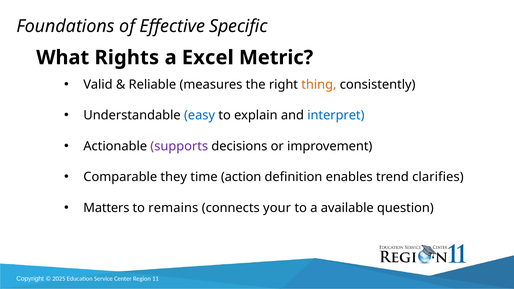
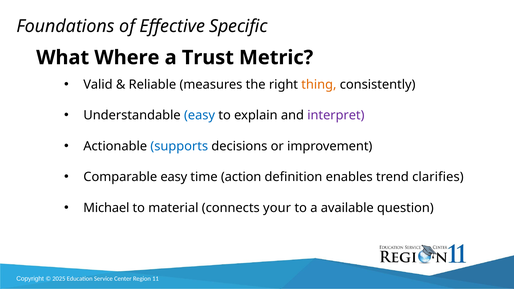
Rights: Rights -> Where (127, 58)
Excel: Excel -> Trust (208, 58)
interpret colour: blue -> purple (336, 115)
supports colour: purple -> blue (179, 146)
Comparable they: they -> easy (174, 177)
Matters: Matters -> Michael (106, 208)
remains: remains -> material (173, 208)
